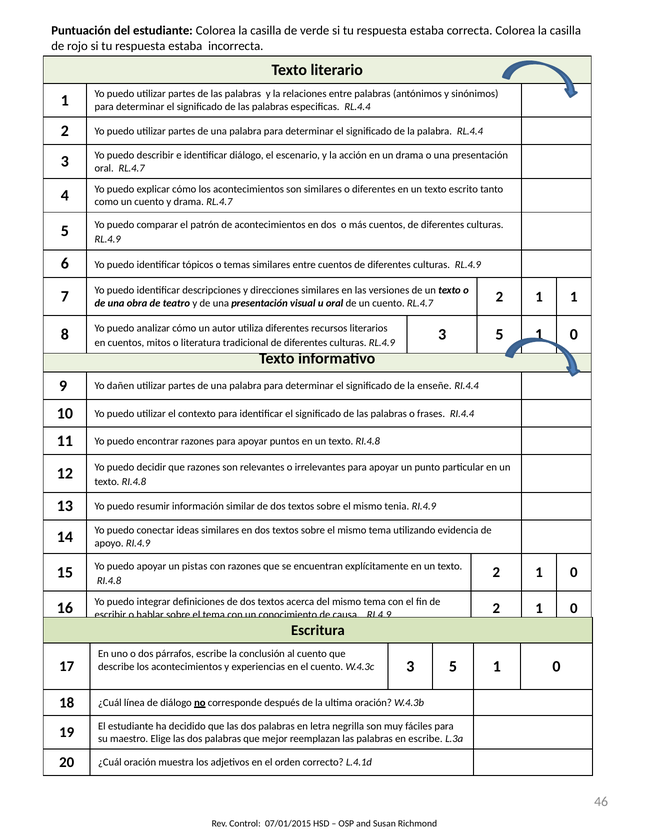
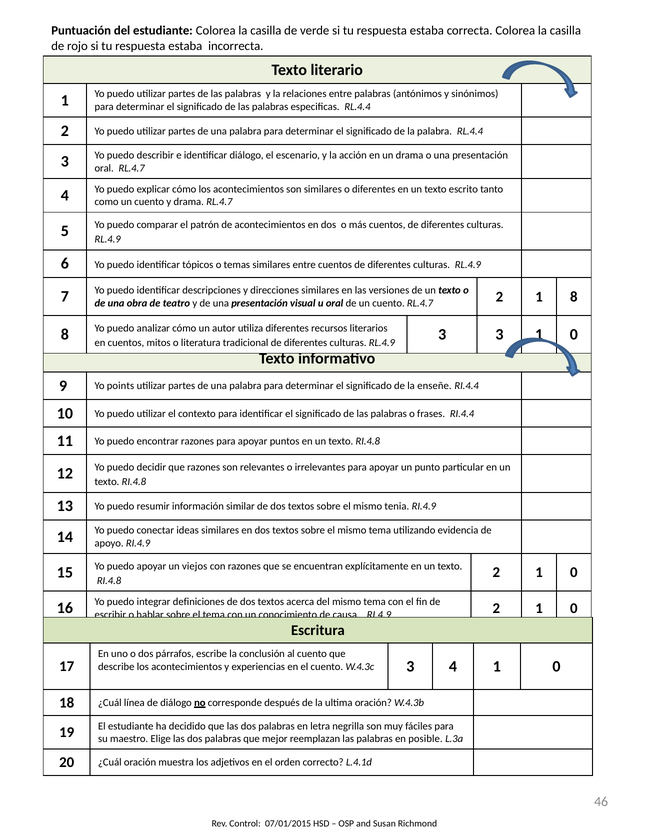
1 1: 1 -> 8 (574, 297)
RL.4.9 3 5: 5 -> 3 (499, 335)
dañen: dañen -> points (121, 386)
pistas: pistas -> viejos (195, 566)
W.4.3c 3 5: 5 -> 4 (453, 666)
en escribe: escribe -> posible (425, 739)
